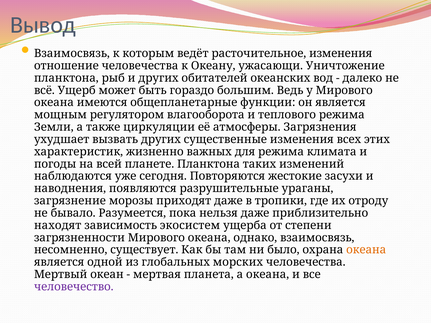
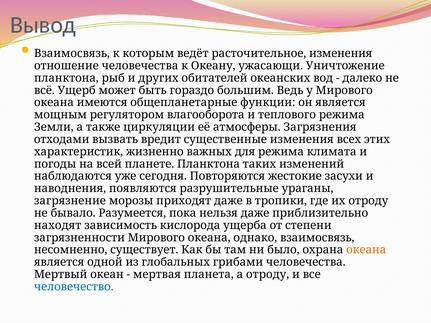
ухудшает: ухудшает -> отходами (62, 140)
вызвать других: других -> вредит (161, 140)
экосистем: экосистем -> кислорода (190, 226)
морских: морских -> грибами (238, 262)
а океана: океана -> отроду (268, 275)
человечество colour: purple -> blue (74, 287)
